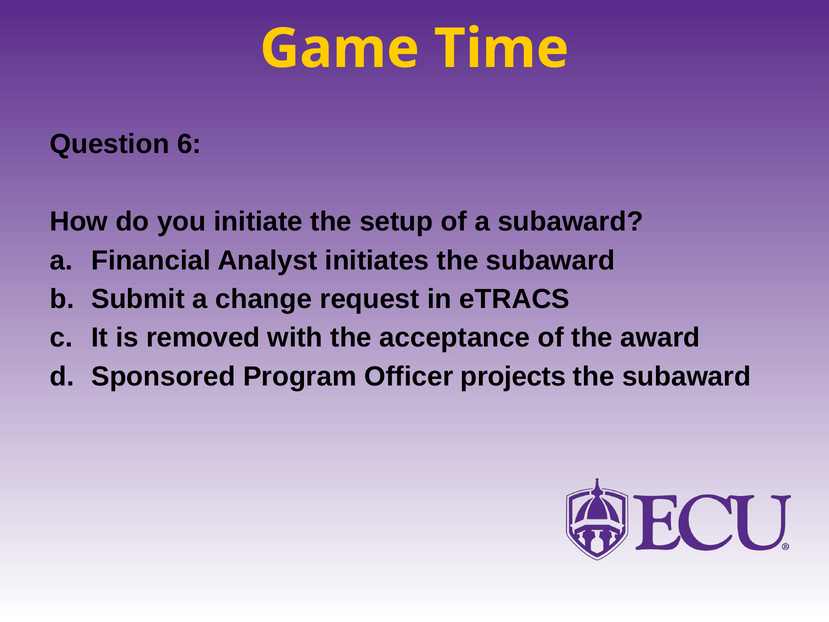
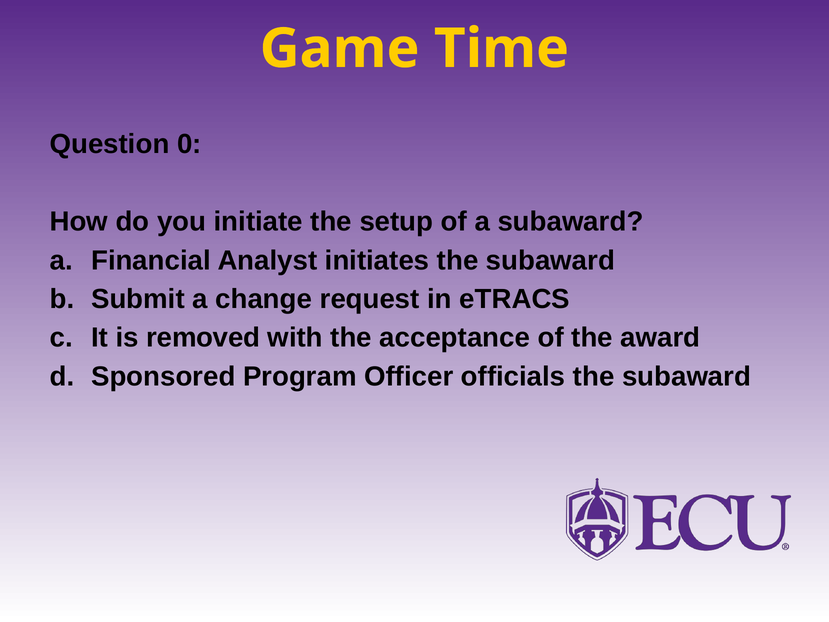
6: 6 -> 0 (189, 144)
projects: projects -> officials (513, 376)
